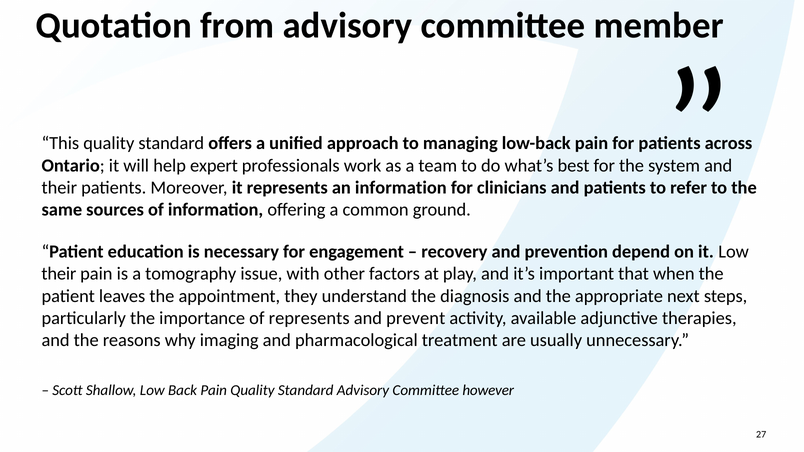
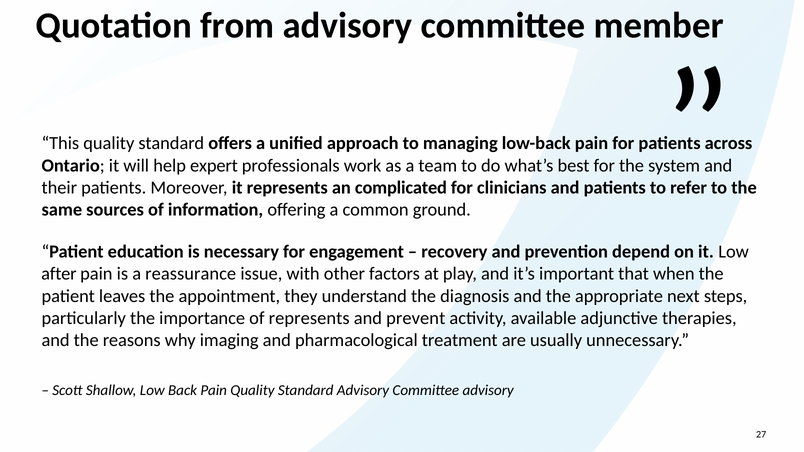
an information: information -> complicated (401, 188)
their: their -> after (59, 274)
tomography: tomography -> reassurance (191, 274)
Committee however: however -> advisory (488, 390)
